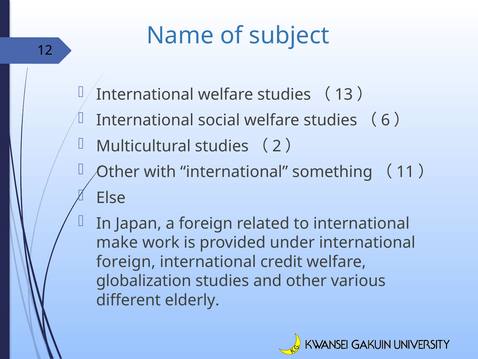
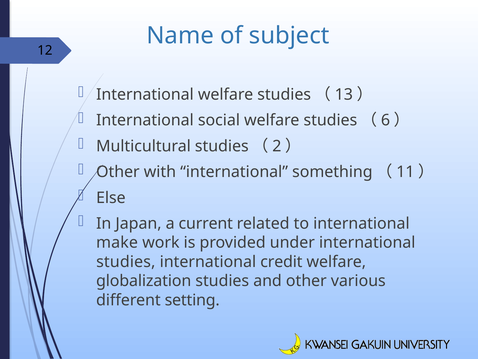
a foreign: foreign -> current (206, 223)
foreign: foreign -> studies (126, 261)
elderly: elderly -> setting (192, 300)
